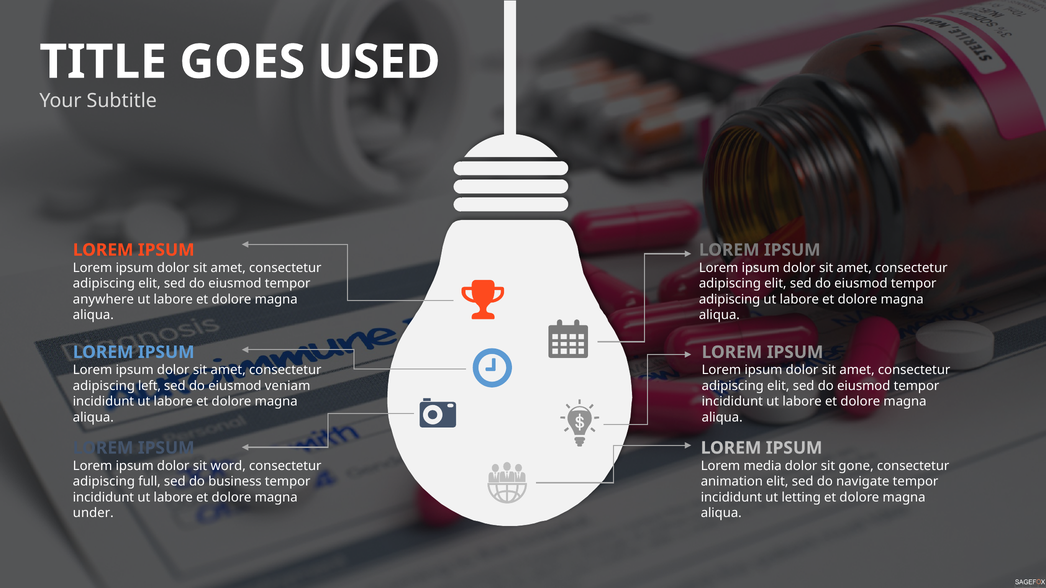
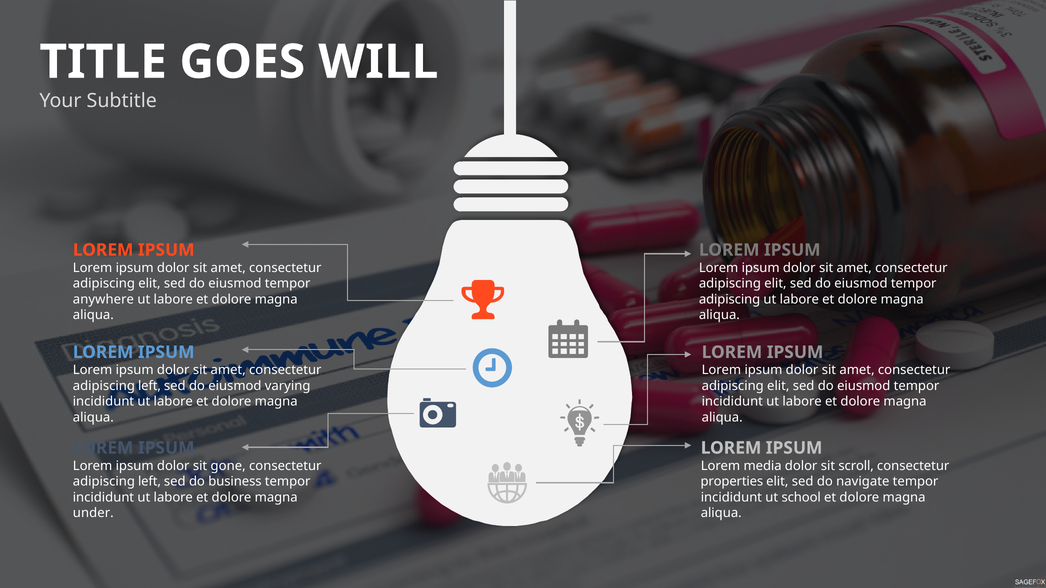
USED: USED -> WILL (378, 62)
veniam: veniam -> varying (288, 386)
word: word -> gone (228, 466)
gone: gone -> scroll (856, 466)
full: full -> left (149, 482)
animation: animation -> properties (732, 482)
letting: letting -> school (801, 498)
